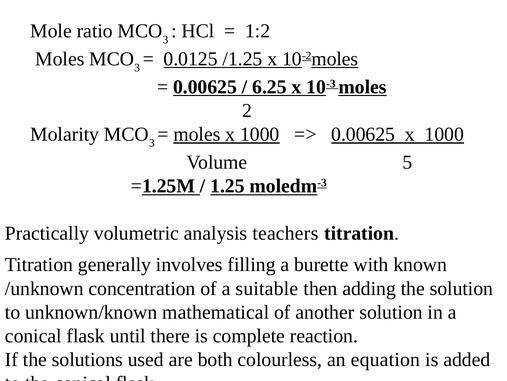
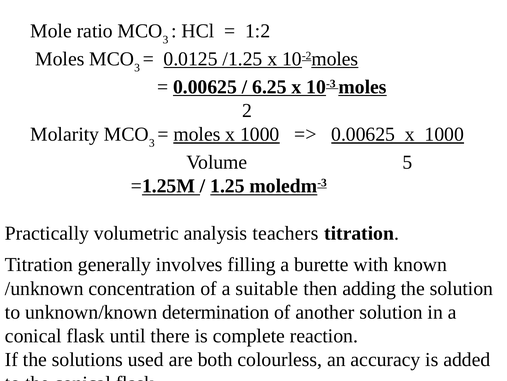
mathematical: mathematical -> determination (216, 312)
equation: equation -> accuracy (386, 359)
